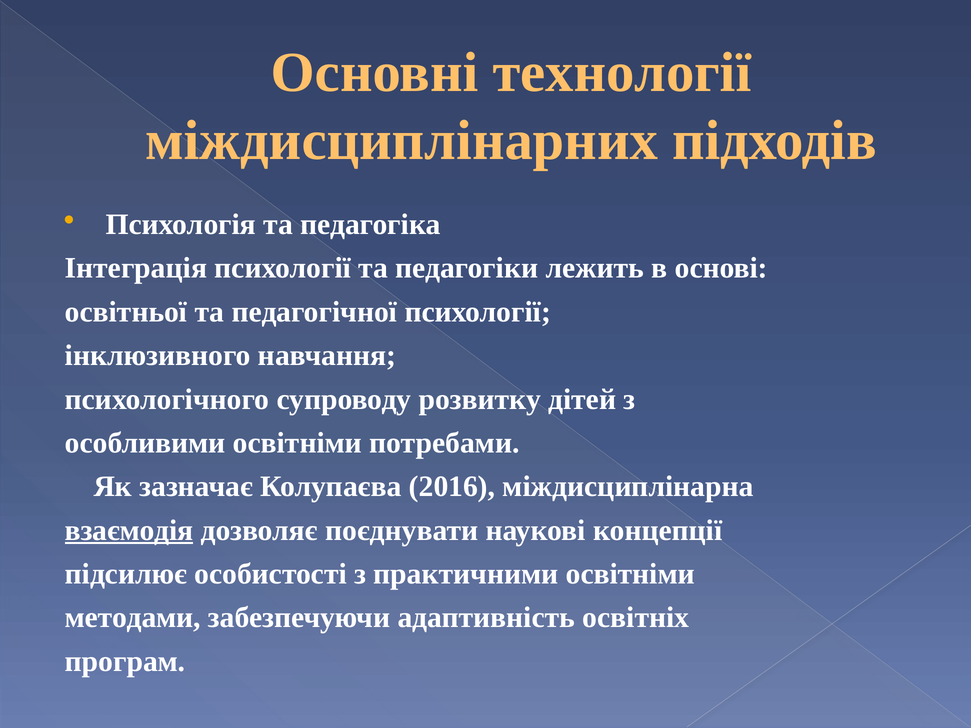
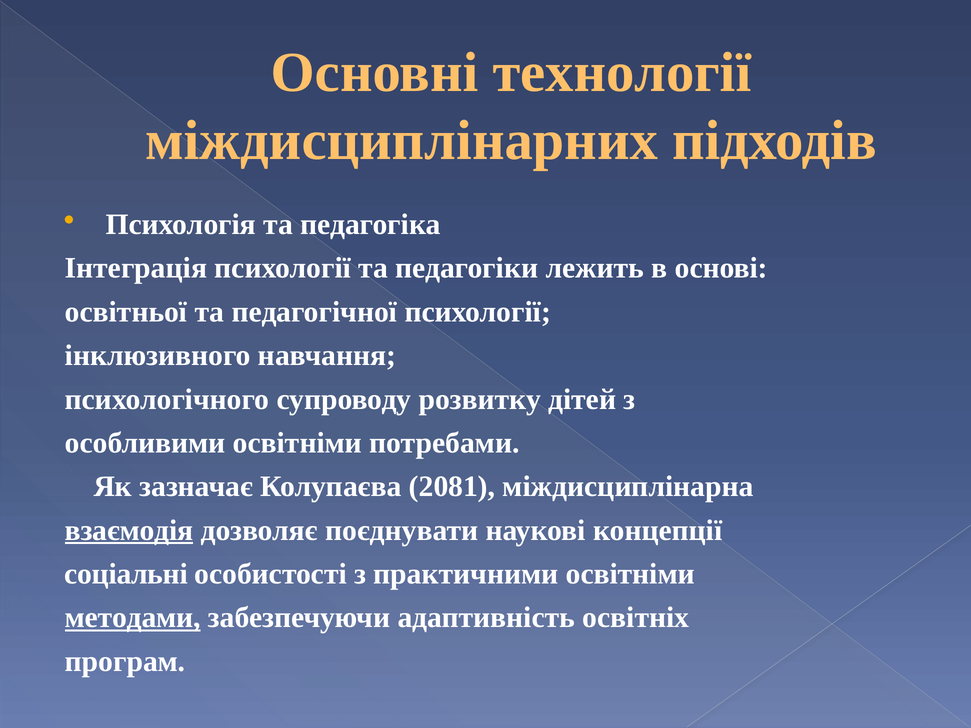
2016: 2016 -> 2081 (452, 487)
підсилює: підсилює -> соціальні (126, 574)
методами underline: none -> present (133, 618)
